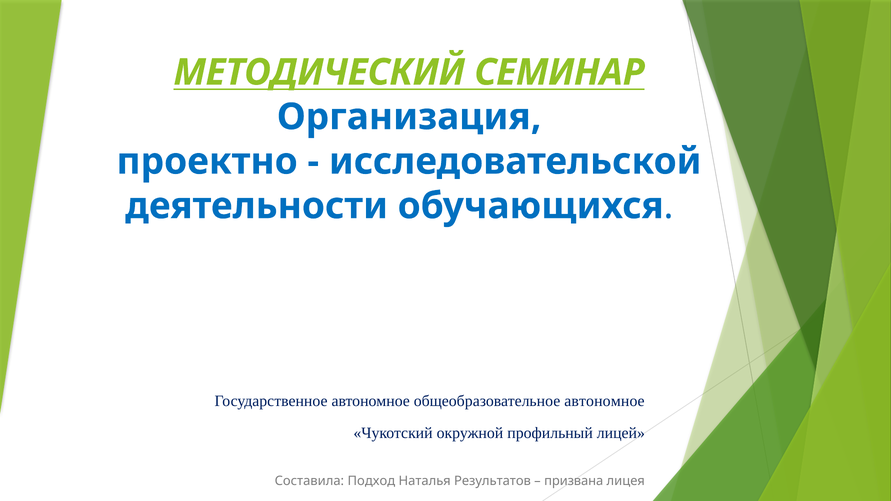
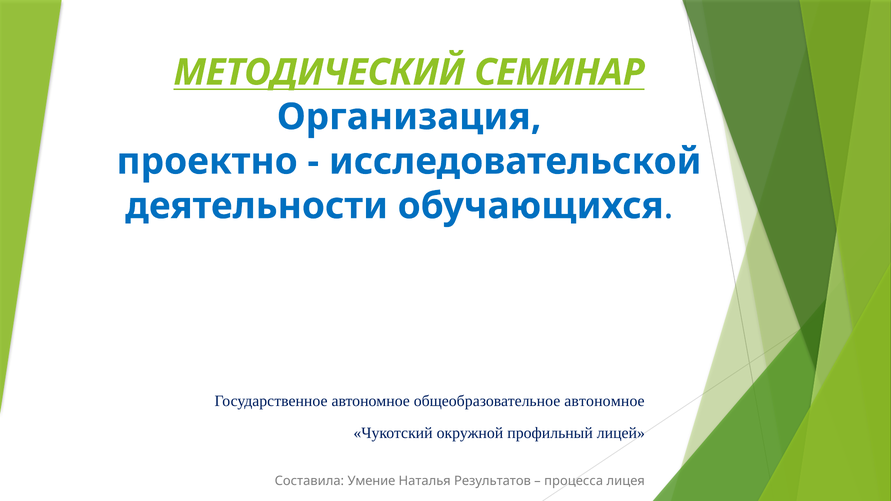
Подход: Подход -> Умение (371, 481)
призвана: призвана -> процесса (574, 481)
